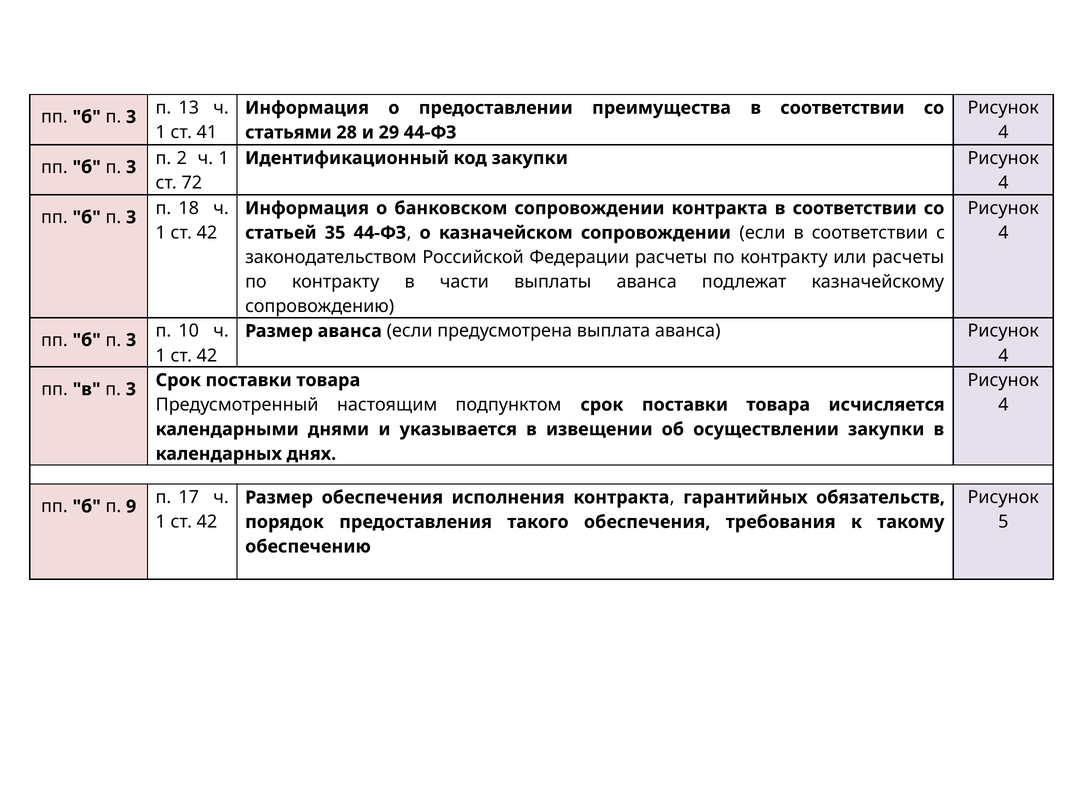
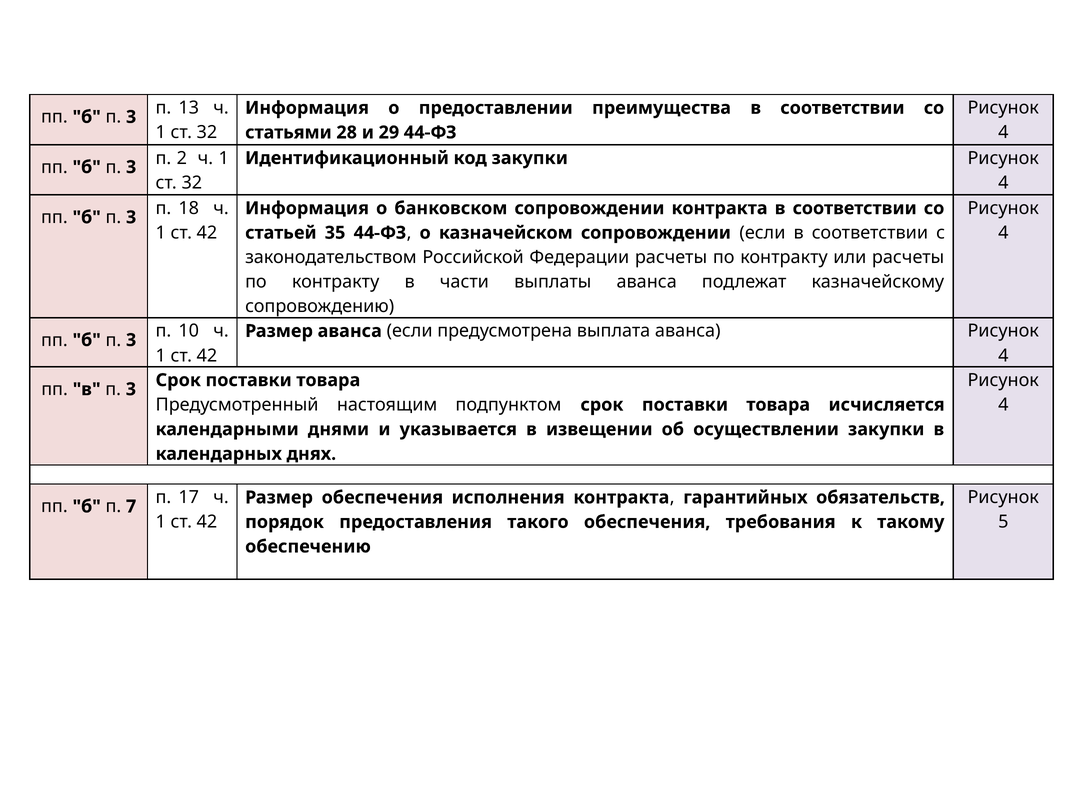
41: 41 -> 32 (207, 132)
72: 72 -> 32 (192, 183)
9: 9 -> 7 (131, 507)
